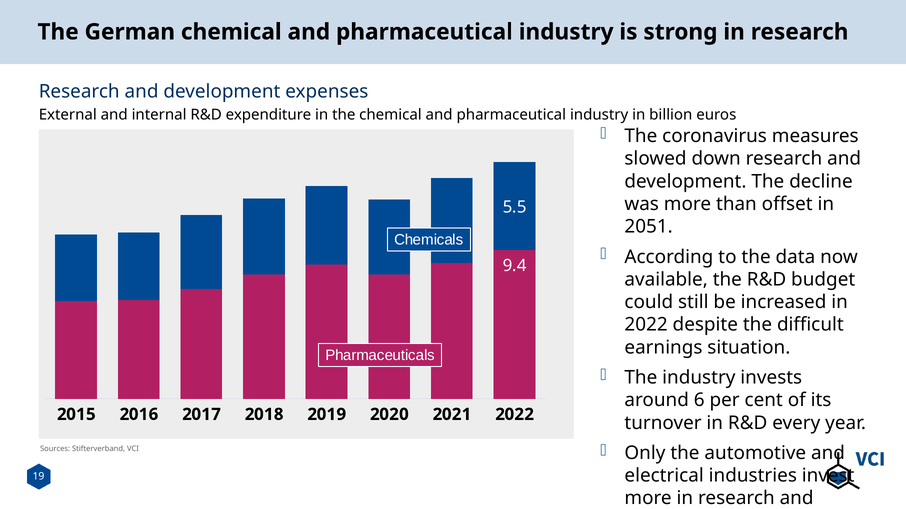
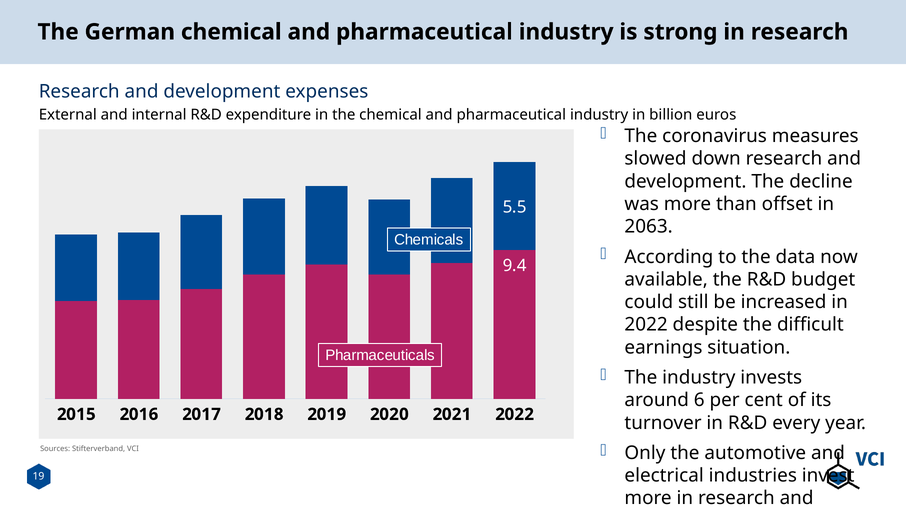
2051: 2051 -> 2063 (649, 227)
